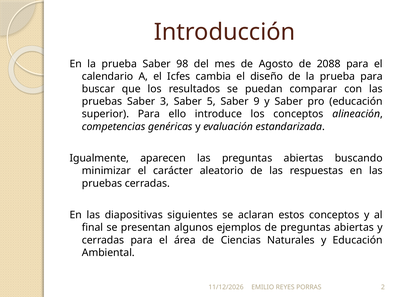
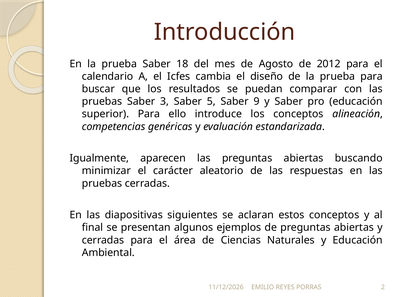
98: 98 -> 18 (182, 64)
2088: 2088 -> 2012 (329, 64)
